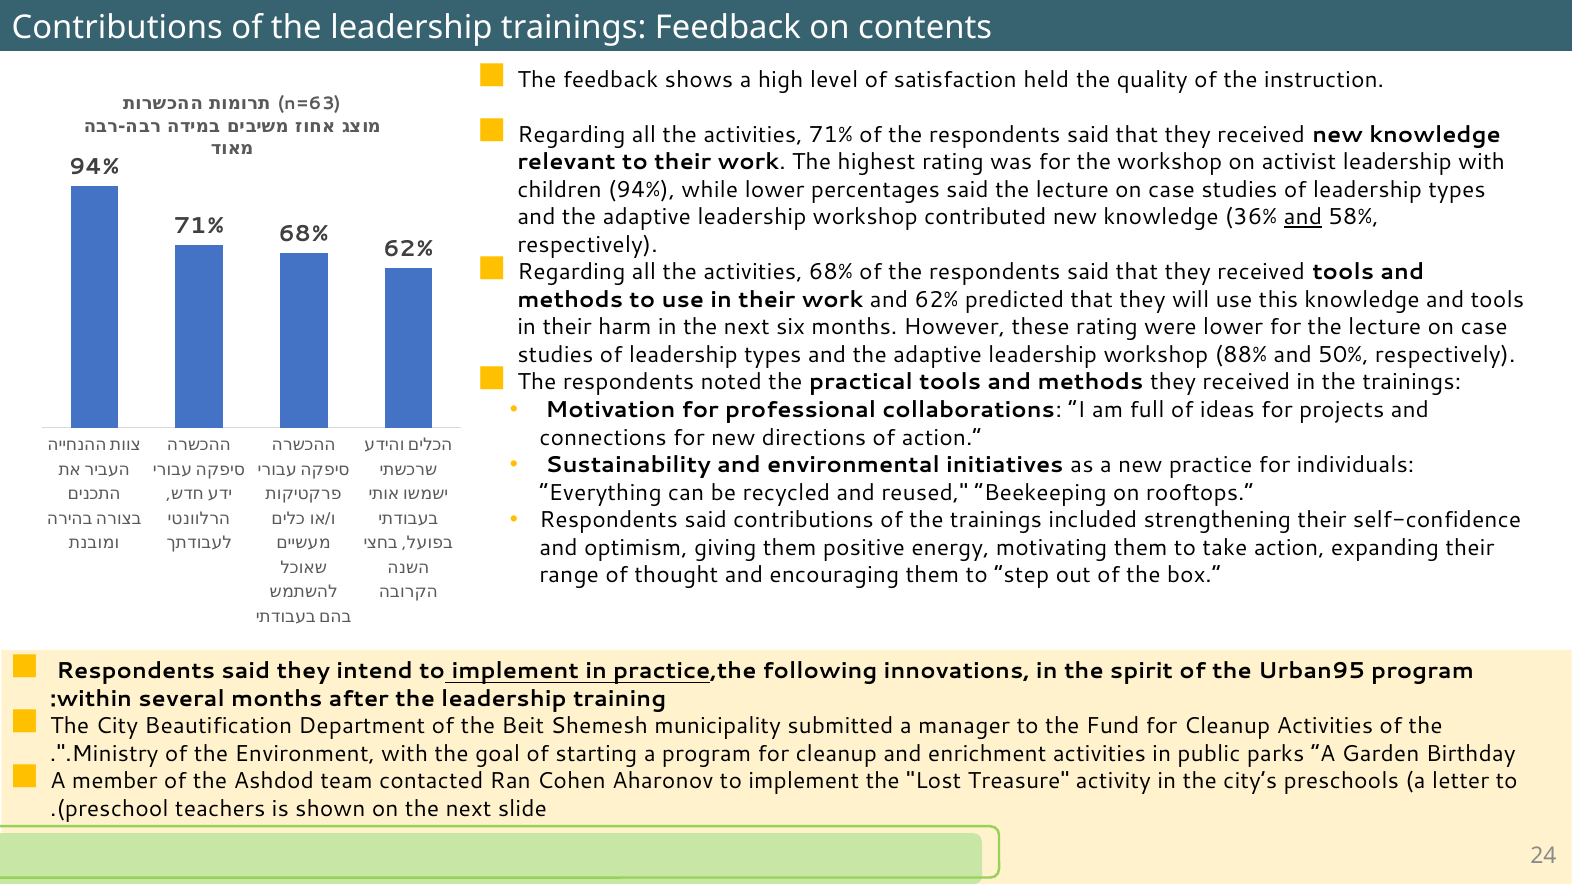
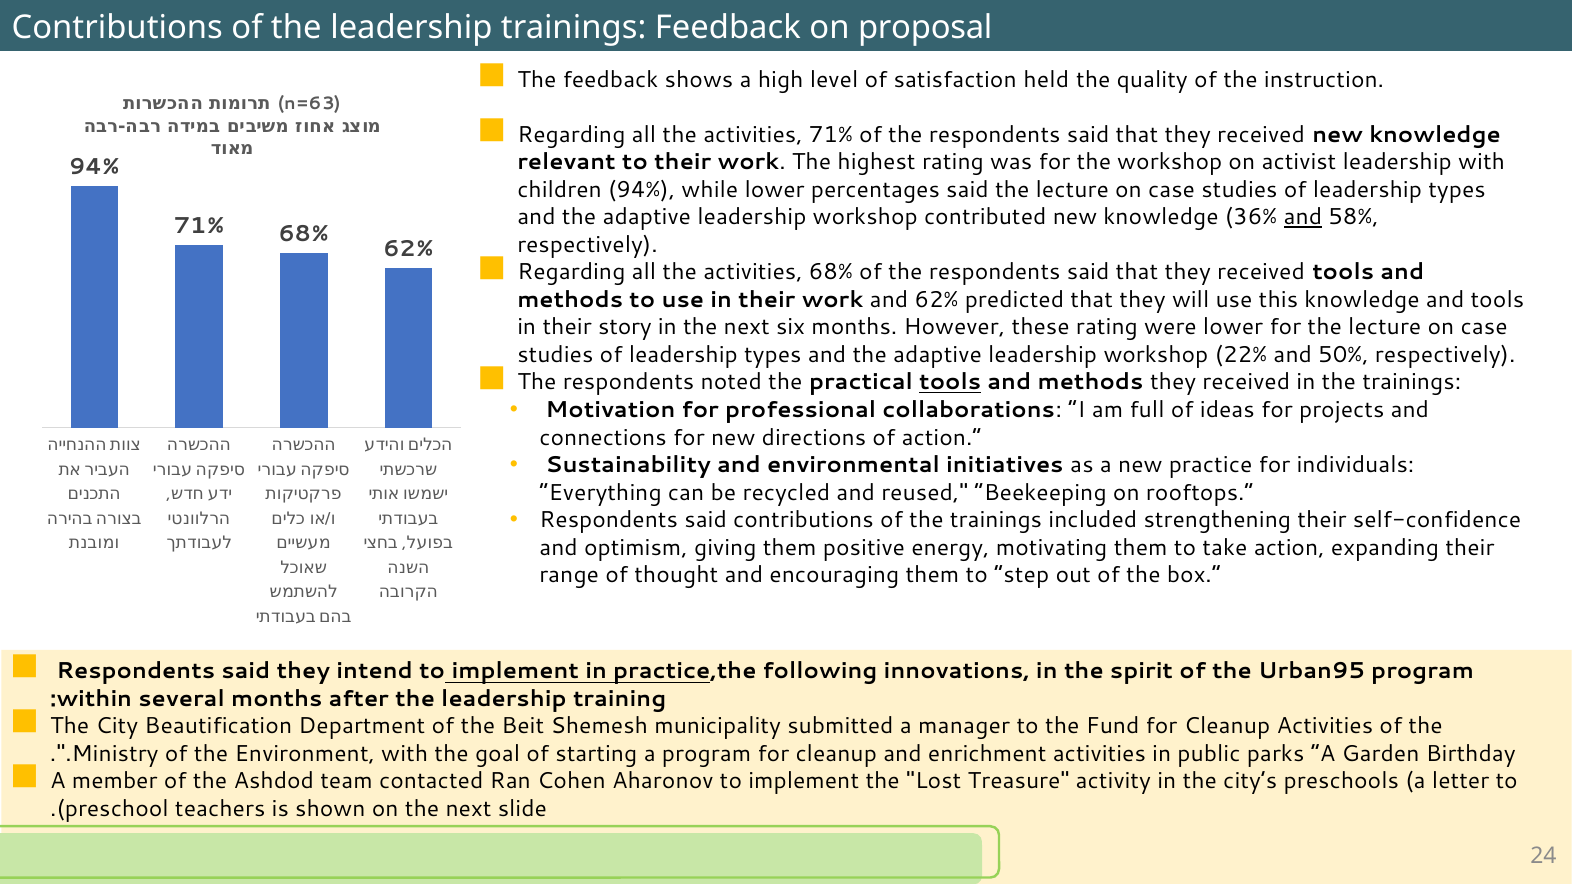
contents: contents -> proposal (925, 28)
harm: harm -> story (625, 327)
88%: 88% -> 22% (1241, 355)
tools underline: none -> present (950, 383)
